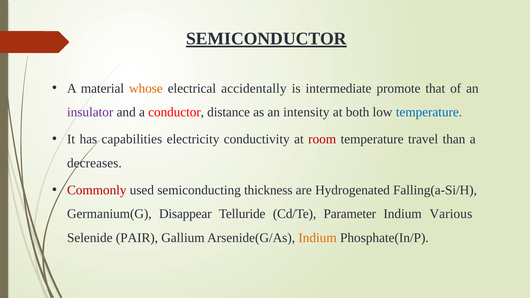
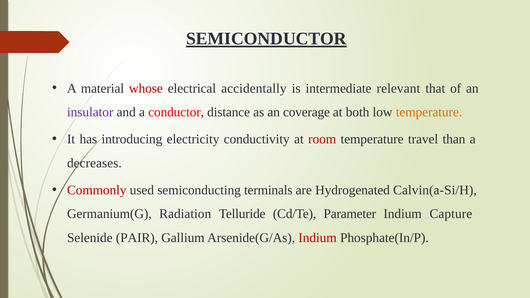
whose colour: orange -> red (146, 88)
promote: promote -> relevant (398, 88)
intensity: intensity -> coverage (306, 112)
temperature colour: blue -> orange (429, 112)
capabilities: capabilities -> introducing (132, 139)
thickness: thickness -> terminals (268, 190)
Falling(a-Si/H: Falling(a-Si/H -> Calvin(a-Si/H (435, 190)
Disappear: Disappear -> Radiation (185, 214)
Various: Various -> Capture (451, 214)
Indium colour: orange -> red (318, 238)
